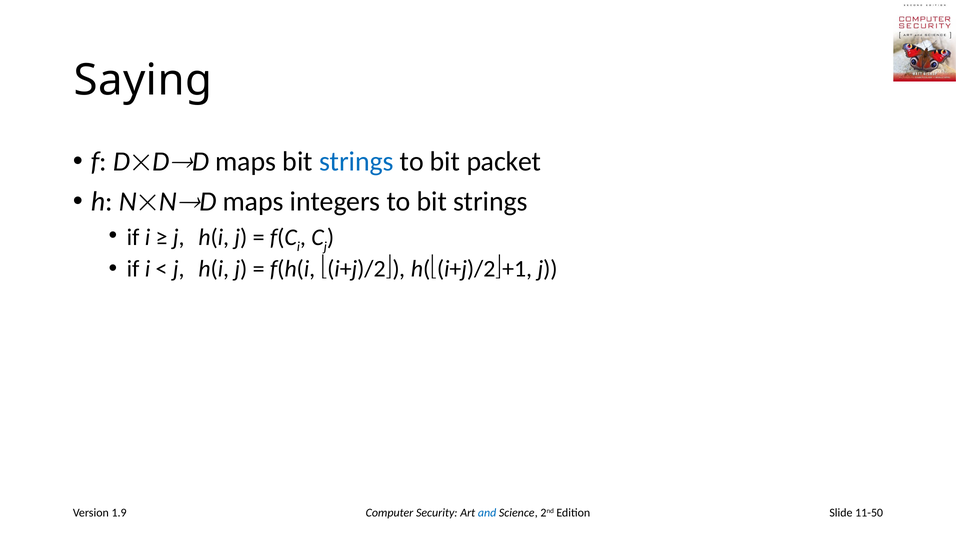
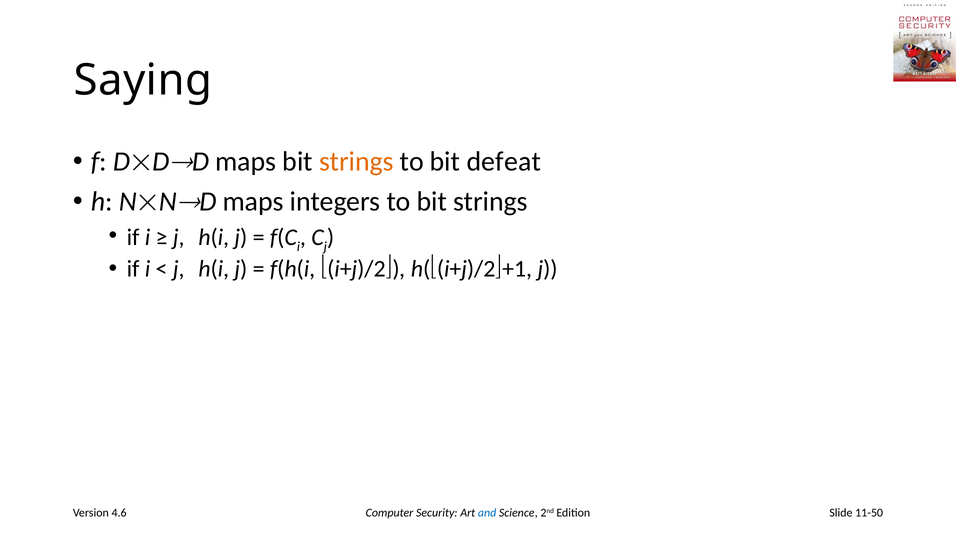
strings colour: blue -> orange (356, 162)
packet: packet -> defeat (504, 162)
1.9: 1.9 -> 4.6 (119, 514)
